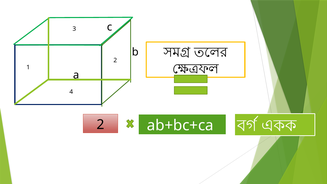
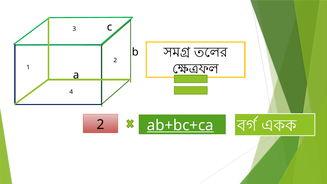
ab+bc+ca underline: none -> present (180, 125)
